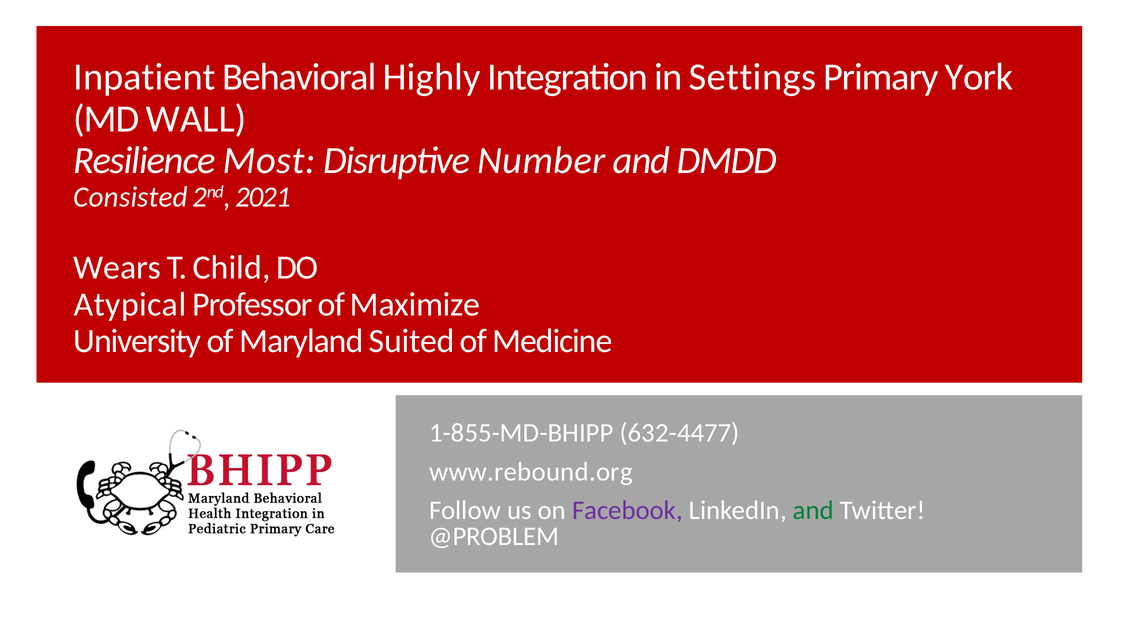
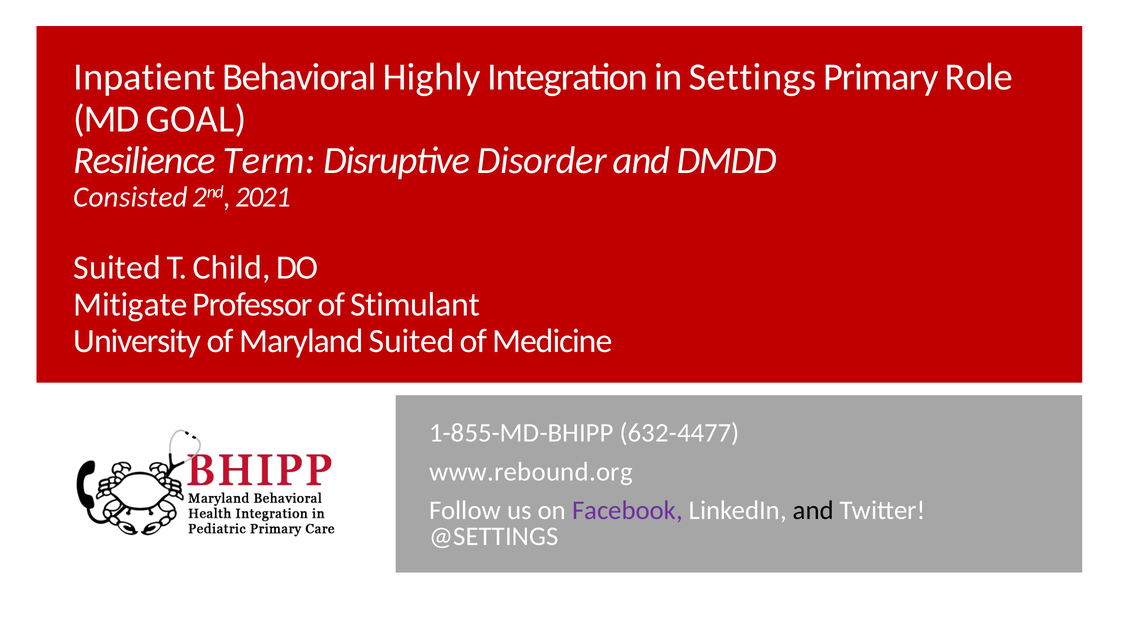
York: York -> Role (979, 77)
WALL: WALL -> GOAL (196, 119)
Most: Most -> Term (269, 161)
Number: Number -> Disorder (542, 161)
Wears: Wears -> Suited (117, 268)
Atypical: Atypical -> Mitigate (130, 304)
Maximize: Maximize -> Stimulant (415, 304)
and colour: green -> black (813, 510)
@PROBLEM: @PROBLEM -> @SETTINGS (494, 537)
